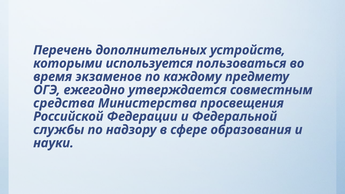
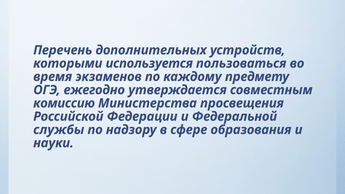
средства: средства -> комиссию (64, 103)
